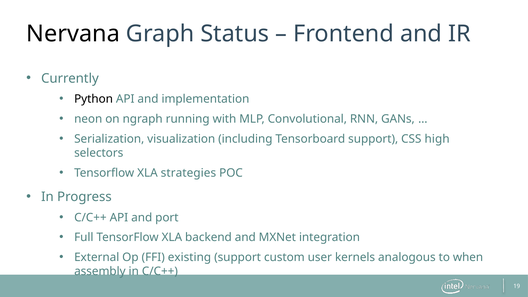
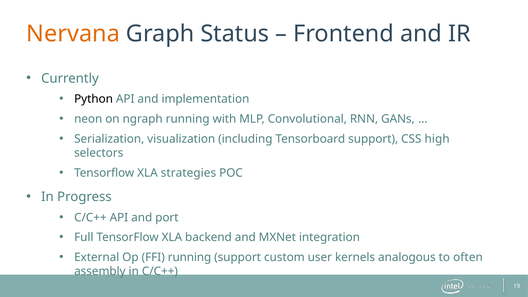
Nervana colour: black -> orange (73, 34)
FFI existing: existing -> running (189, 257)
when: when -> often (468, 257)
